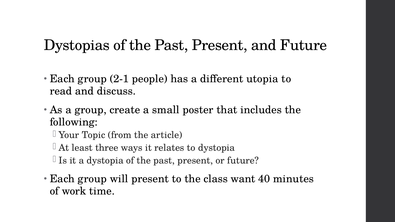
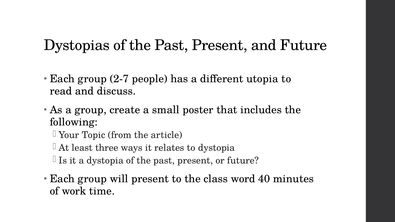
2-1: 2-1 -> 2-7 (119, 79)
want: want -> word (243, 179)
